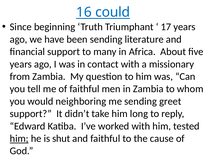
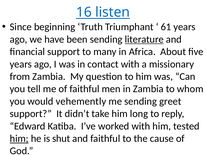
could: could -> listen (113, 12)
17: 17 -> 61 (166, 27)
literature underline: none -> present (144, 39)
neighboring: neighboring -> vehemently (81, 101)
